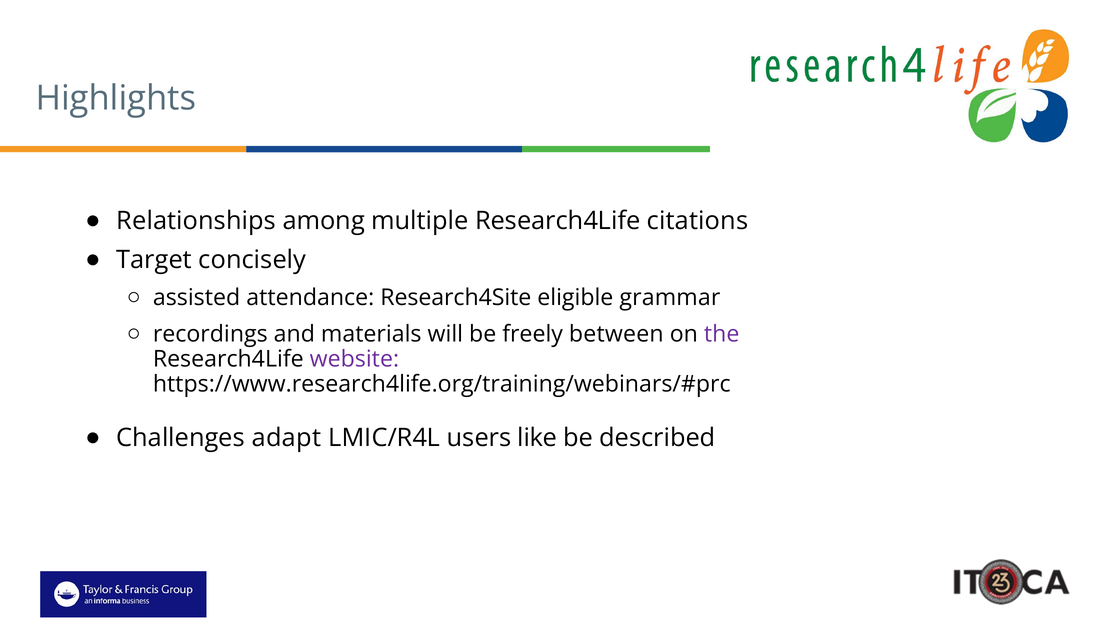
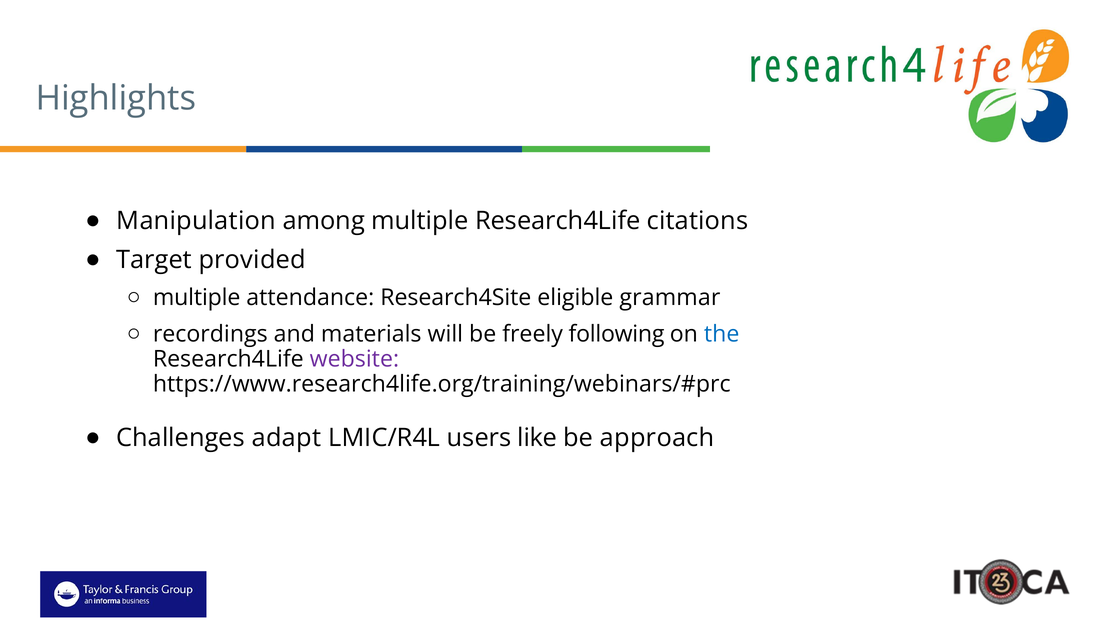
Relationships: Relationships -> Manipulation (196, 221)
concisely: concisely -> provided (252, 260)
assisted: assisted -> multiple (197, 298)
between: between -> following (617, 334)
the colour: purple -> blue (722, 334)
described: described -> approach (657, 438)
